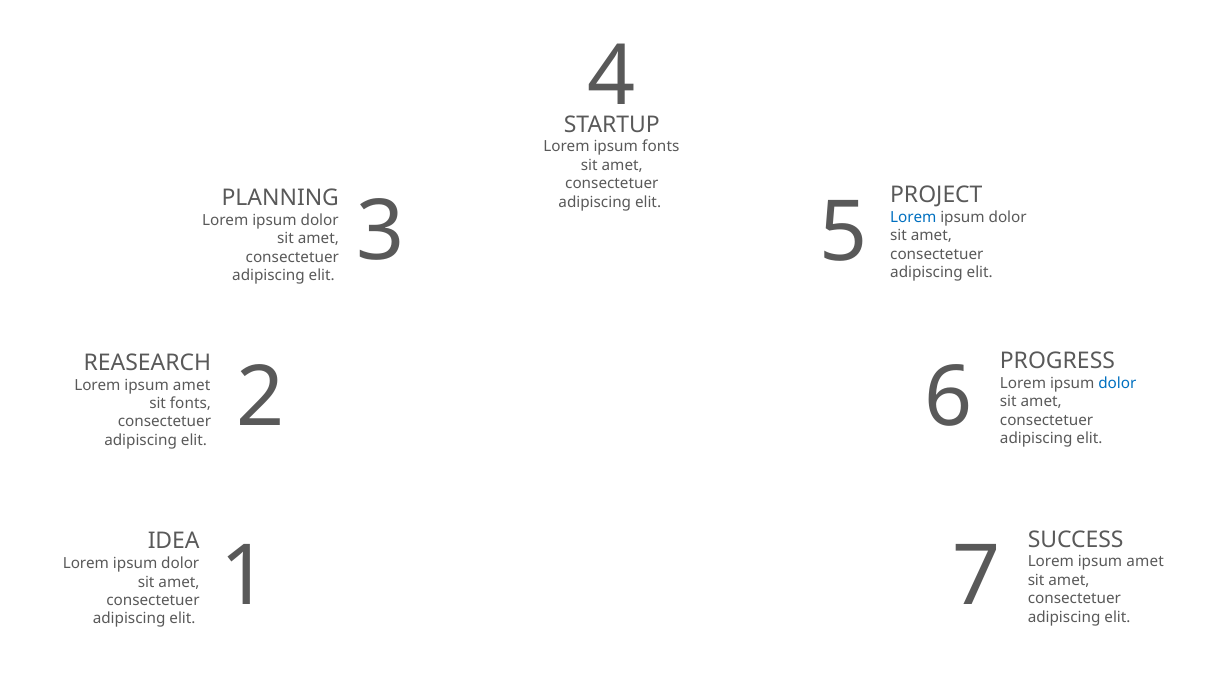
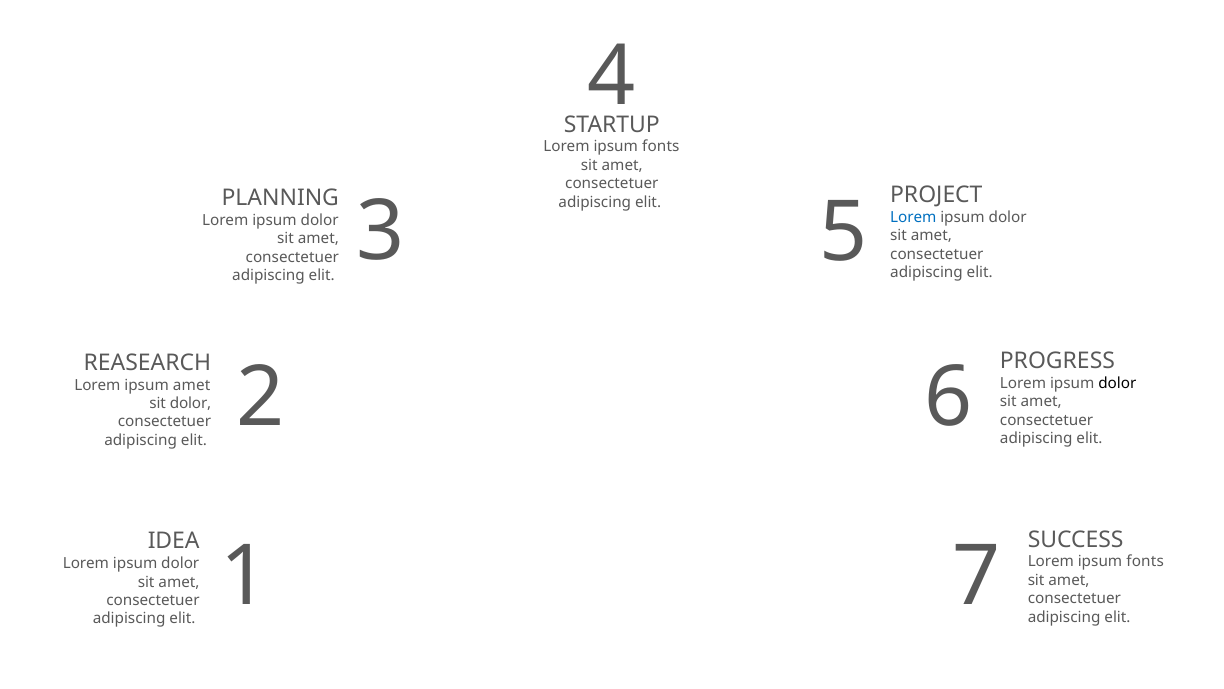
dolor colour: blue -> black (1117, 383)
sit fonts: fonts -> dolor (191, 403)
amet: amet -> fonts (1145, 561)
